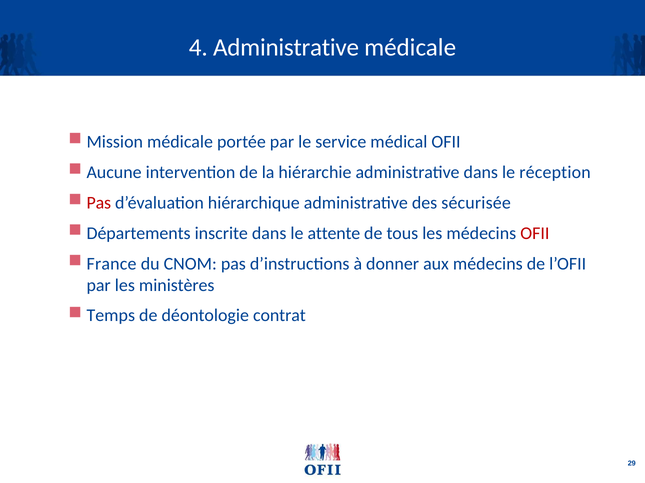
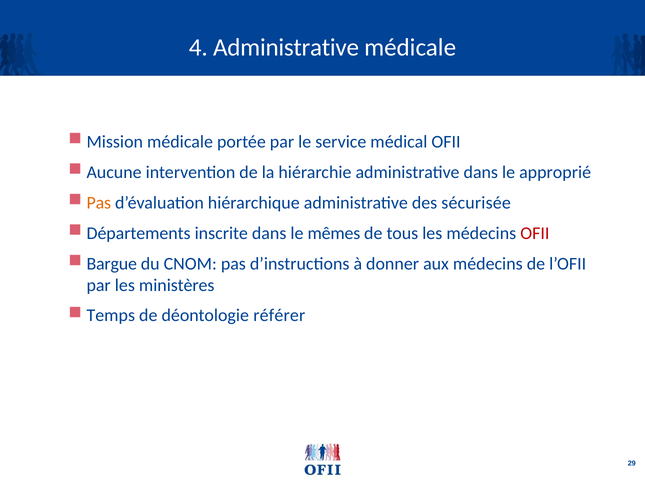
réception: réception -> approprié (555, 173)
Pas colour: red -> orange (99, 203)
attente: attente -> mêmes (334, 234)
France: France -> Bargue (112, 264)
contrat: contrat -> référer (279, 316)
